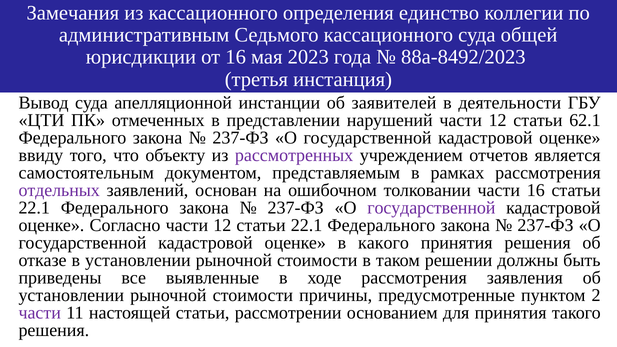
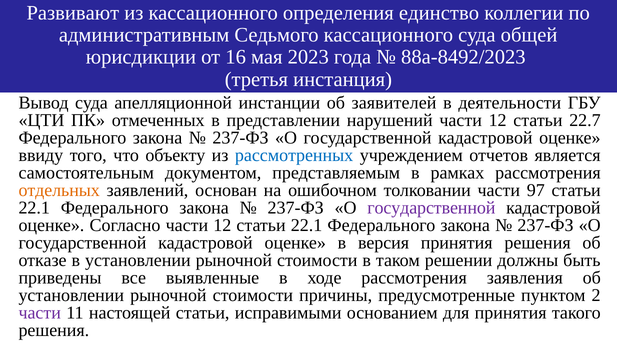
Замечания: Замечания -> Развивают (73, 13)
62.1: 62.1 -> 22.7 (585, 120)
рассмотренных colour: purple -> blue (294, 155)
отдельных colour: purple -> orange (59, 190)
части 16: 16 -> 97 (536, 190)
какого: какого -> версия (384, 243)
рассмотрении: рассмотрении -> исправимыми (288, 313)
